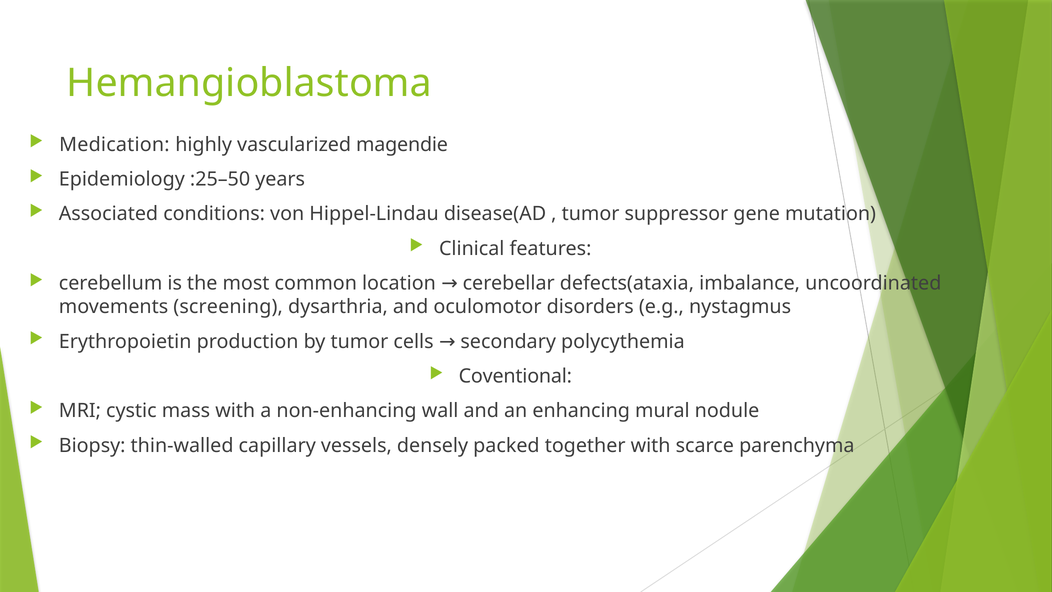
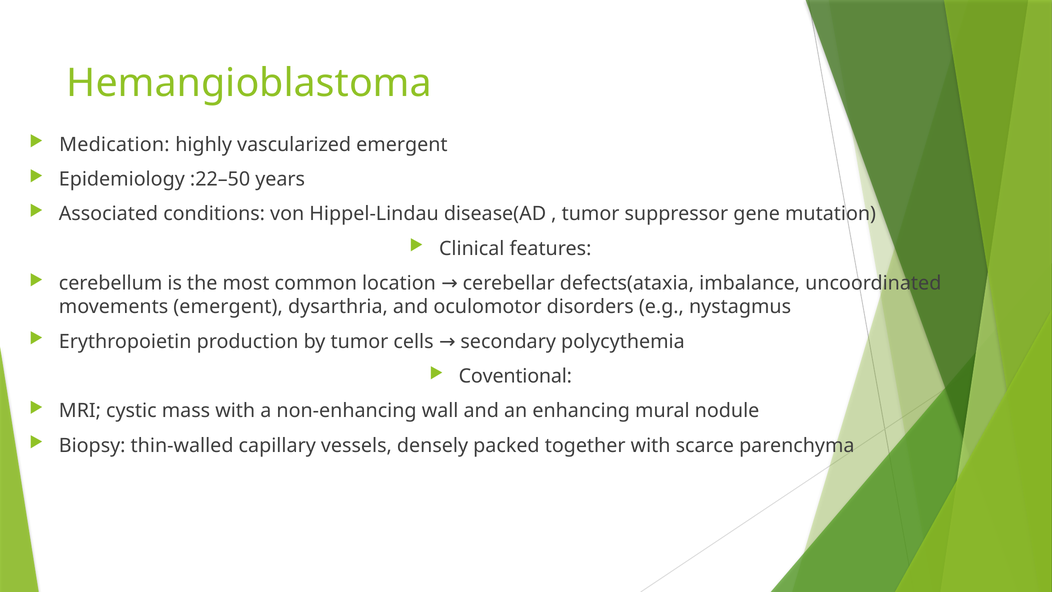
vascularized magendie: magendie -> emergent (402, 145)
:25–50: :25–50 -> :22–50 (220, 179)
movements screening: screening -> emergent (228, 307)
